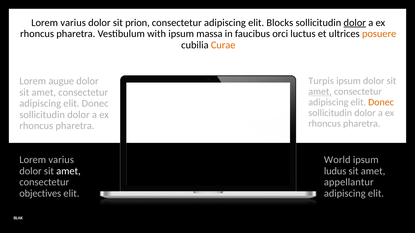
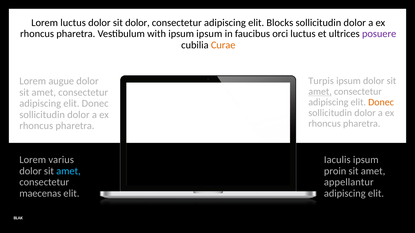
varius: varius -> luctus (73, 23)
sit prion: prion -> dolor (137, 23)
dolor underline: present -> none (355, 23)
ipsum massa: massa -> ipsum (209, 34)
posuere colour: orange -> purple (379, 34)
World: World -> Iaculis (337, 160)
amet colour: white -> light blue (68, 171)
ludus: ludus -> proin (335, 171)
objectives: objectives -> maecenas (40, 194)
